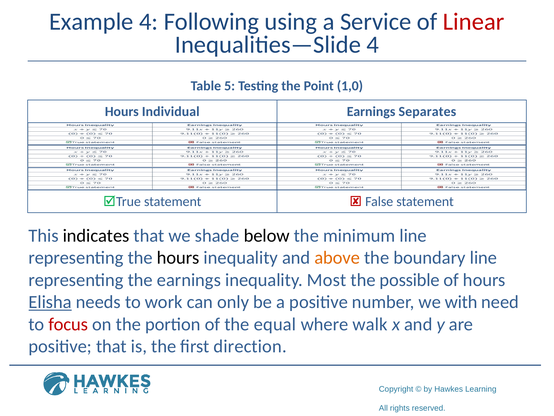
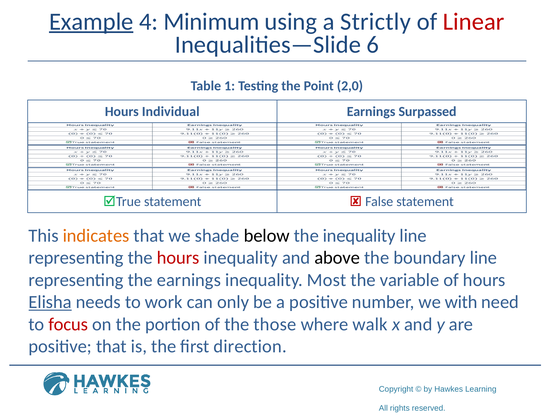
Example underline: none -> present (91, 22)
Following: Following -> Minimum (211, 22)
Service: Service -> Strictly (376, 22)
Inequalities—Slide 4: 4 -> 6 (373, 45)
5: 5 -> 1 (230, 86)
1,0: 1,0 -> 2,0 (350, 86)
Separates: Separates -> Surpassed (427, 111)
indicates colour: black -> orange (96, 235)
the minimum: minimum -> inequality (359, 235)
hours colour: black -> red (178, 257)
above colour: orange -> black (337, 257)
possible: possible -> variable (410, 280)
equal: equal -> those (275, 324)
